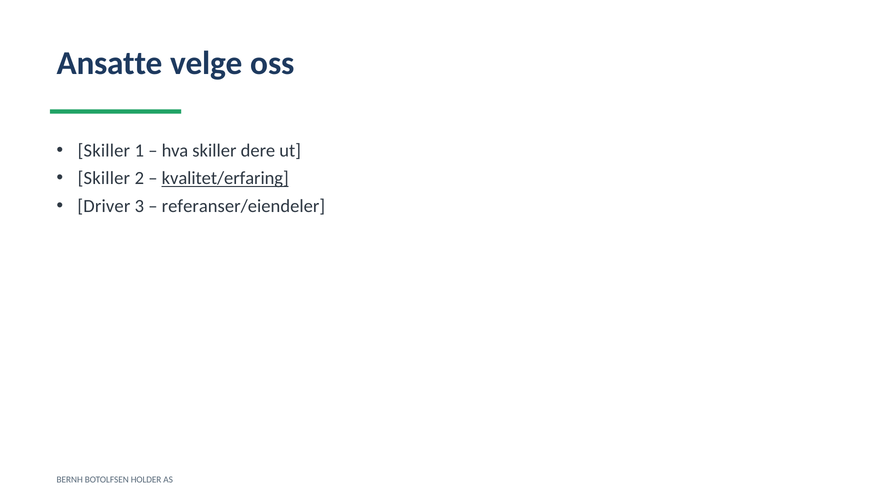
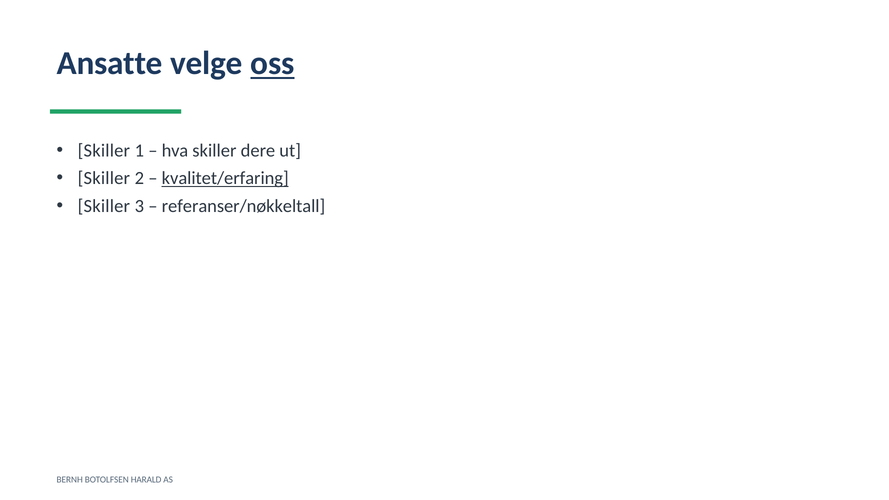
oss underline: none -> present (272, 63)
Driver: Driver -> Skiller (104, 206)
referanser/eiendeler: referanser/eiendeler -> referanser/nøkkeltall (243, 206)
HOLDER: HOLDER -> HARALD (146, 480)
